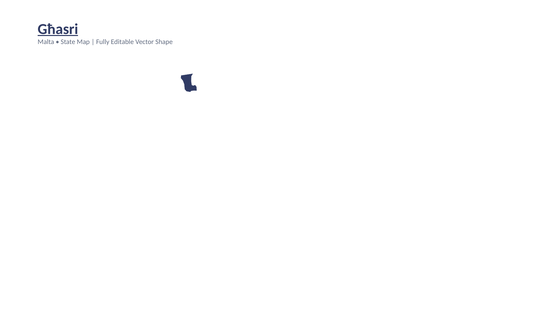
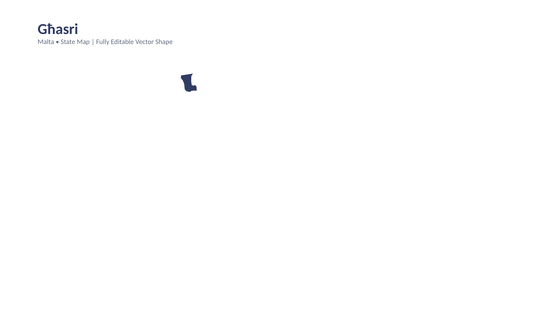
Għasri underline: present -> none (58, 29)
